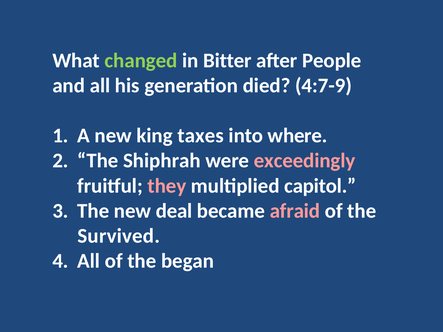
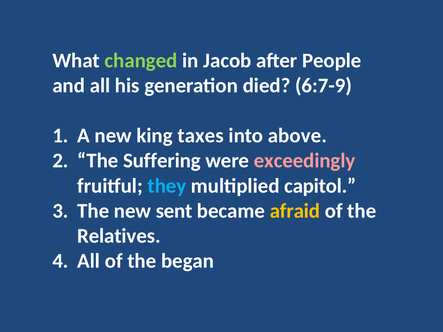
Bitter: Bitter -> Jacob (227, 60)
4:7-9: 4:7-9 -> 6:7-9 (324, 86)
where: where -> above (297, 136)
Shiphrah: Shiphrah -> Suffering (162, 161)
they colour: pink -> light blue (167, 186)
deal: deal -> sent (174, 211)
afraid colour: pink -> yellow (295, 211)
Survived: Survived -> Relatives (119, 236)
